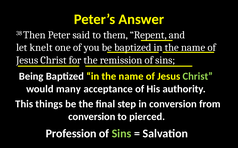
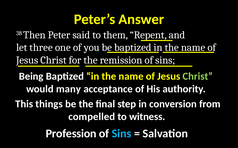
knelt: knelt -> three (41, 48)
conversion: conversion -> compelled (92, 117)
pierced: pierced -> witness (147, 117)
Sins colour: light green -> light blue (122, 134)
